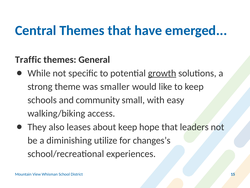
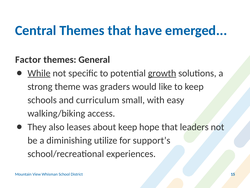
Traffic: Traffic -> Factor (28, 60)
While underline: none -> present (39, 73)
smaller: smaller -> graders (115, 86)
community: community -> curriculum (98, 100)
changes’s: changes’s -> support’s (152, 140)
